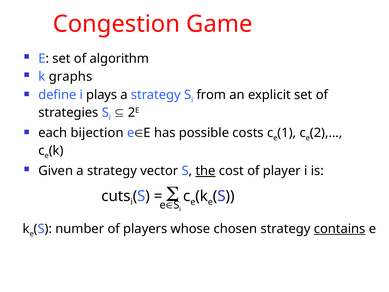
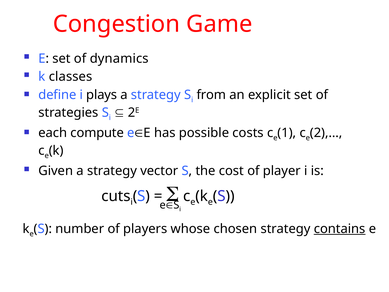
algorithm: algorithm -> dynamics (119, 58)
graphs: graphs -> classes (71, 77)
bijection: bijection -> compute (97, 133)
the underline: present -> none (206, 171)
